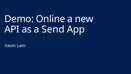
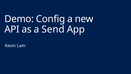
Online: Online -> Config (51, 19)
